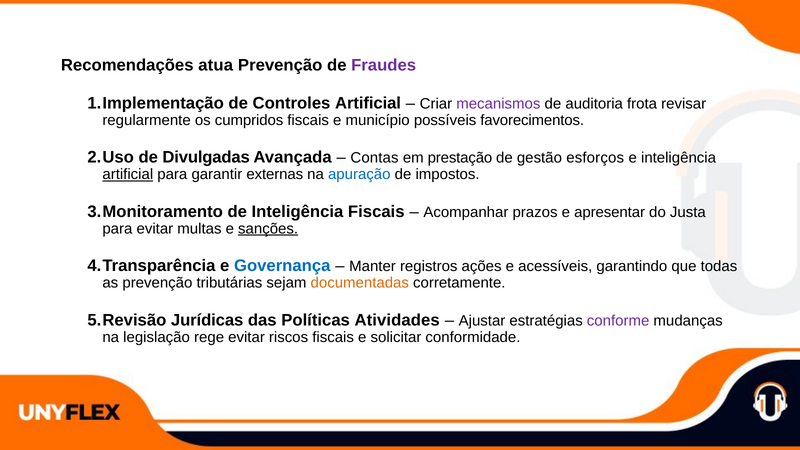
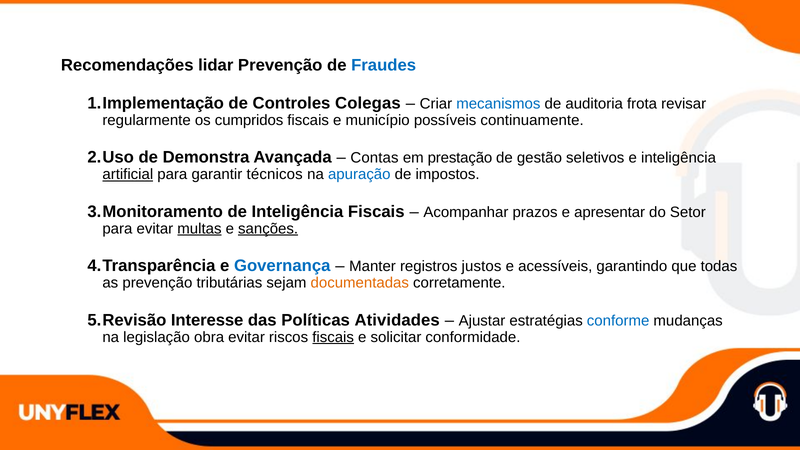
atua: atua -> lidar (216, 65)
Fraudes colour: purple -> blue (384, 65)
Controles Artificial: Artificial -> Colegas (368, 103)
mecanismos colour: purple -> blue (498, 104)
favorecimentos: favorecimentos -> continuamente (532, 120)
Divulgadas: Divulgadas -> Demonstra (206, 157)
esforços: esforços -> seletivos (595, 158)
externas: externas -> técnicos (275, 175)
Justa: Justa -> Setor (688, 212)
multas underline: none -> present (199, 229)
ações: ações -> justos (482, 266)
Jurídicas: Jurídicas -> Interesse (207, 320)
conforme colour: purple -> blue (618, 321)
rege: rege -> obra (209, 337)
fiscais underline: none -> present (333, 337)
